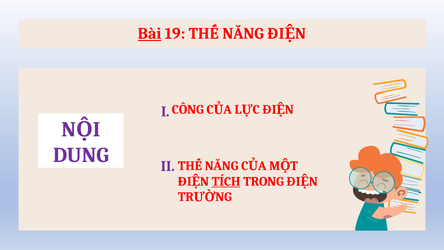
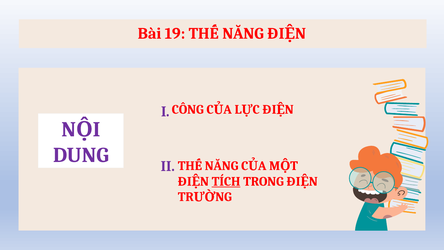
Bài underline: present -> none (150, 34)
